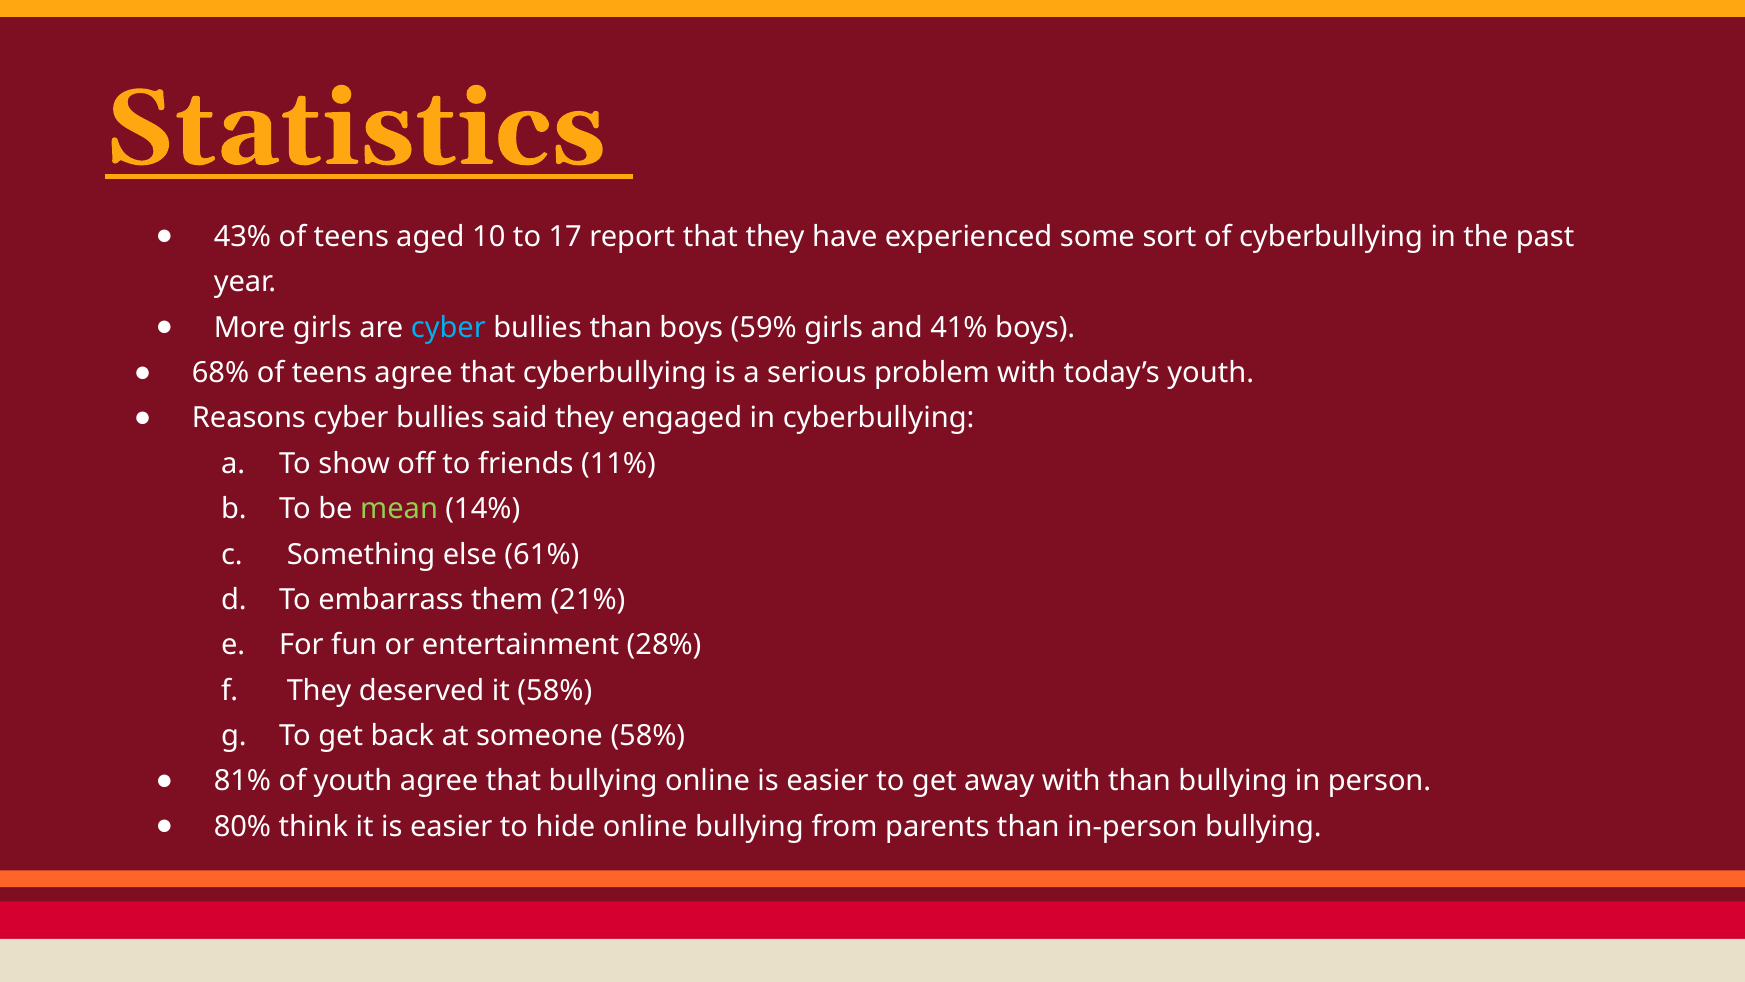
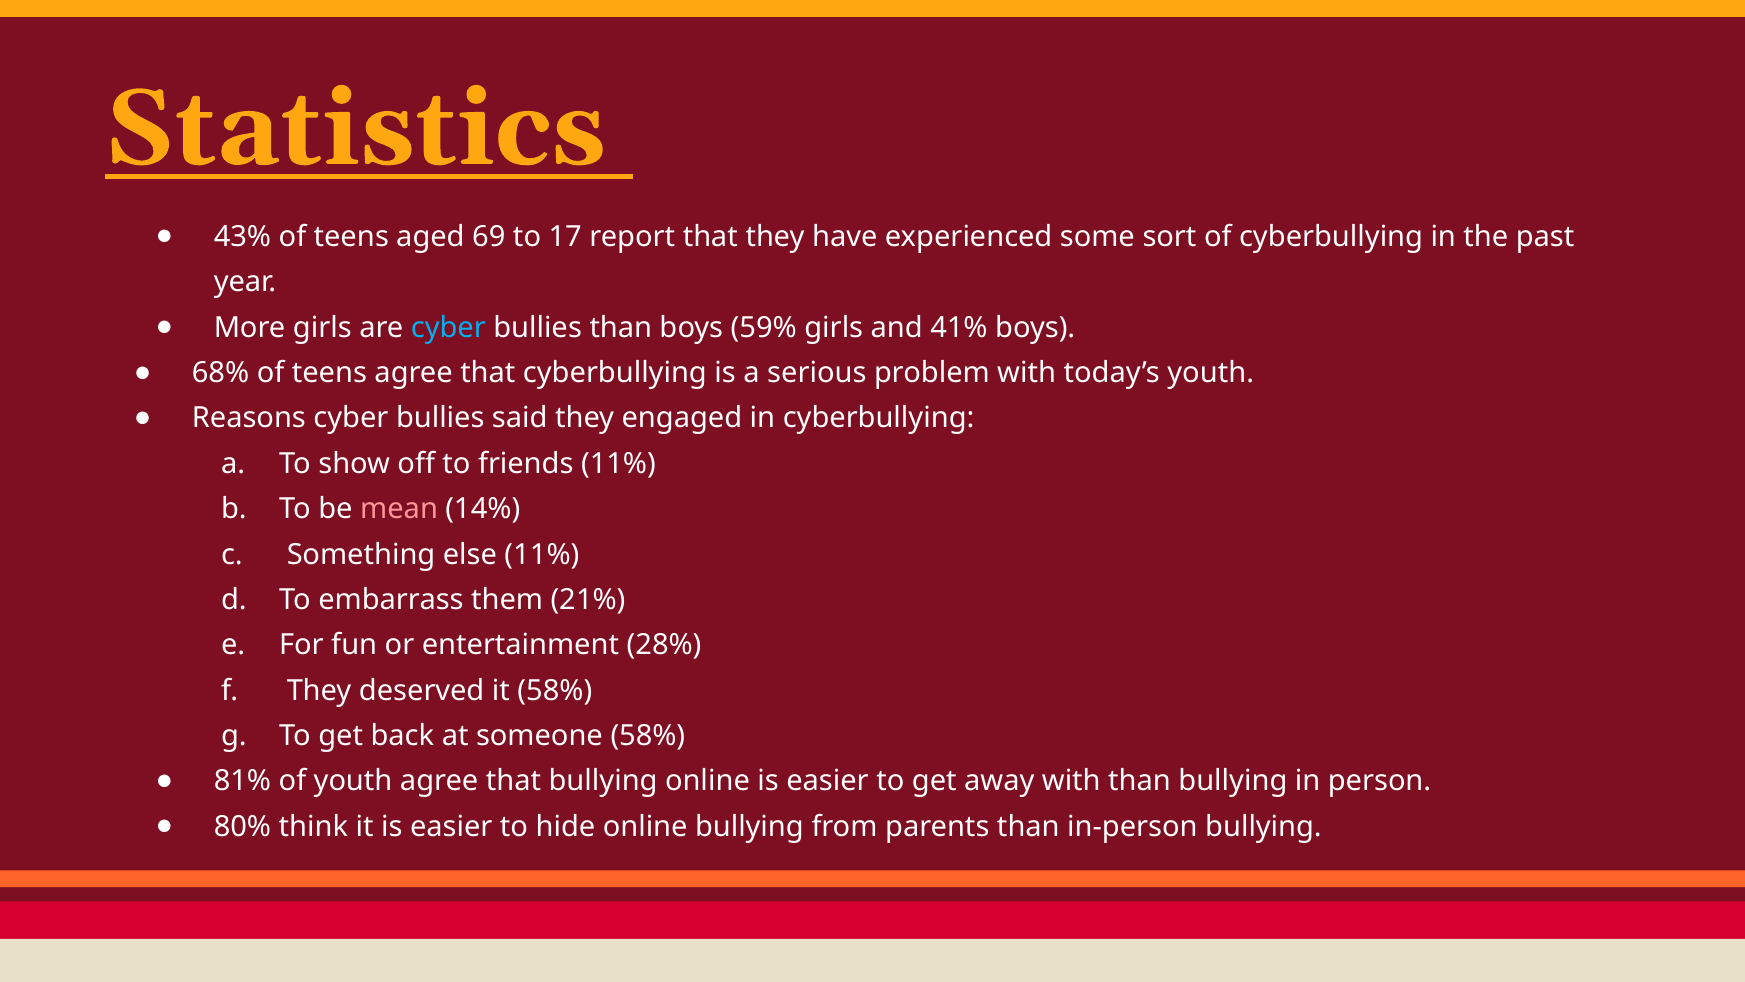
10: 10 -> 69 (489, 237)
mean colour: light green -> pink (399, 509)
else 61%: 61% -> 11% (542, 554)
